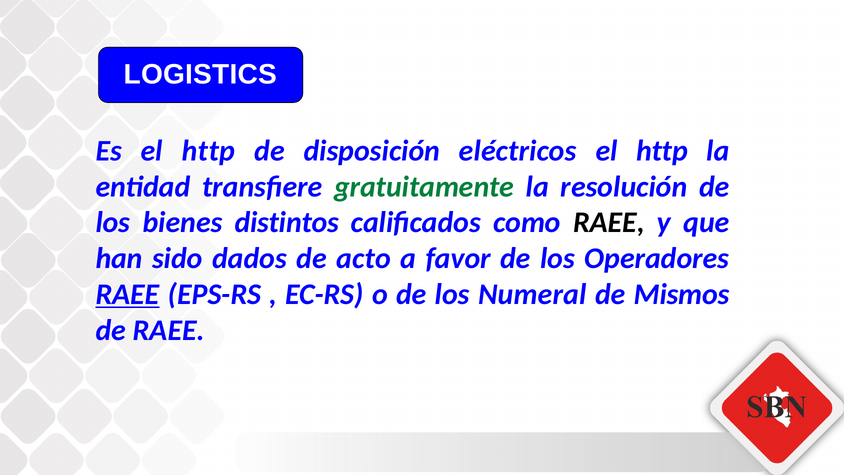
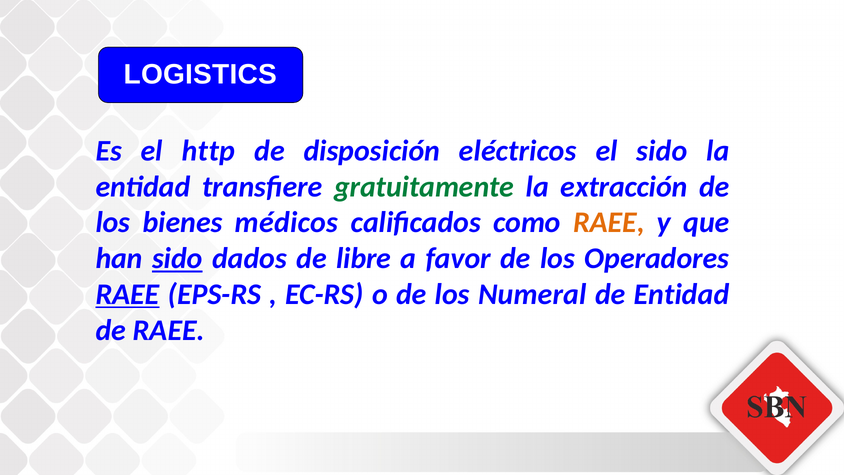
http: http -> sido (662, 151)
resolución: resolución -> extracción (624, 187)
distintos: distintos -> médicos (287, 223)
RAEE colour: black -> orange (609, 223)
sido underline: none -> present (177, 258)
acto: acto -> libre (364, 258)
de Mismos: Mismos -> Entidad (682, 294)
